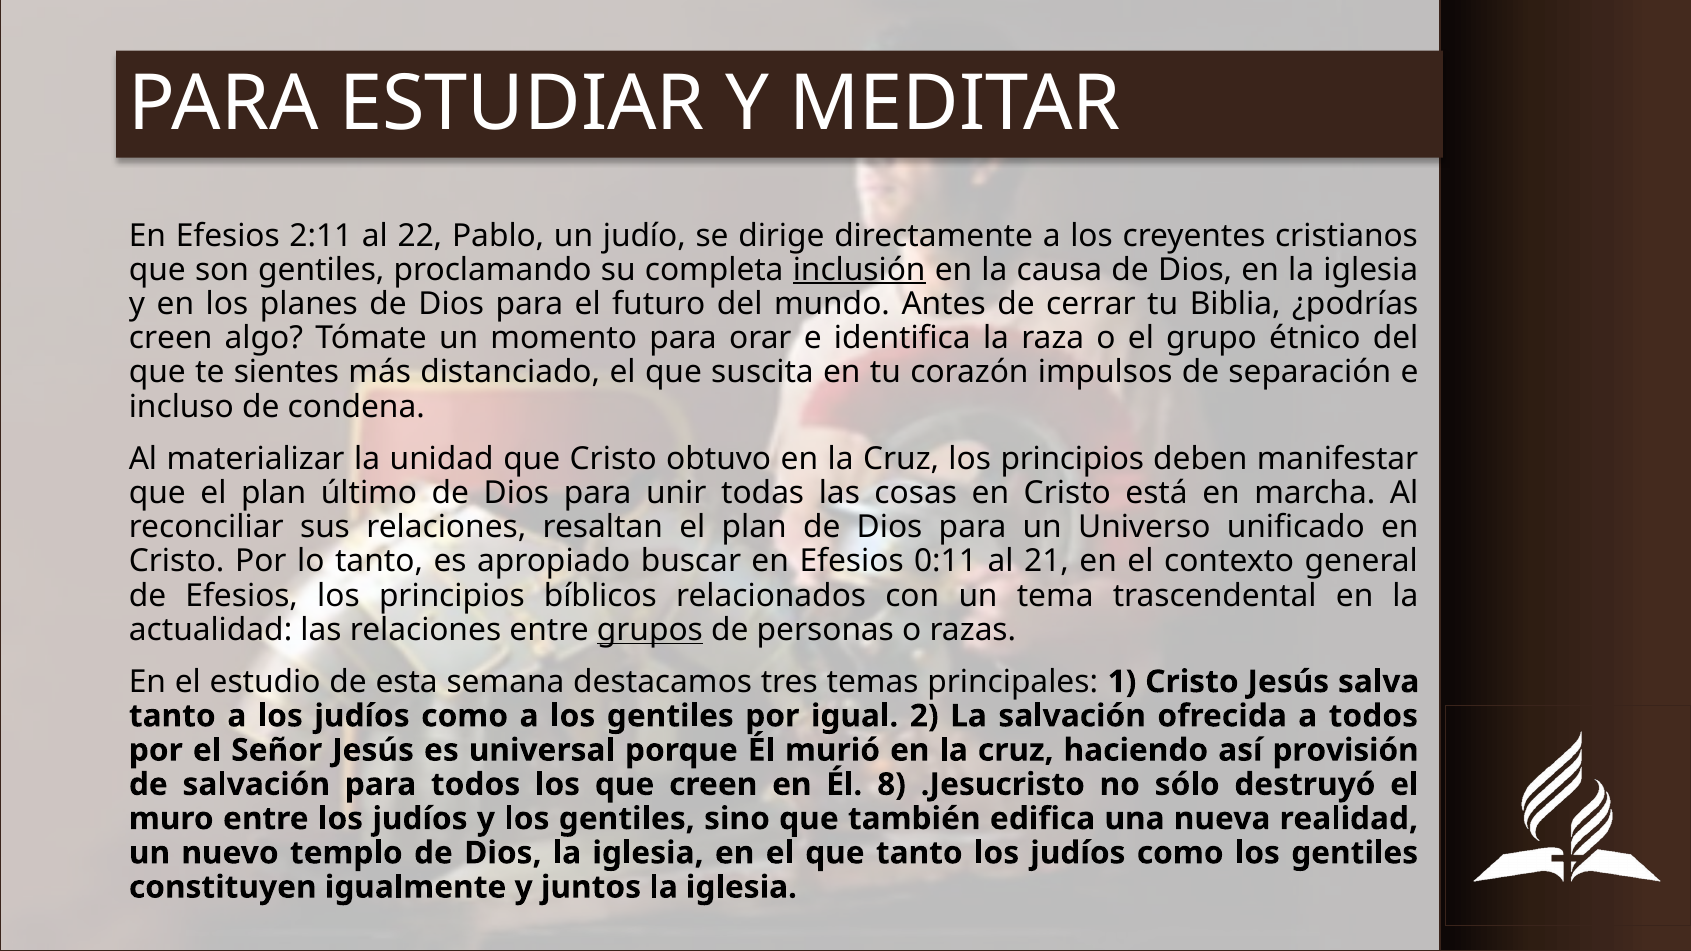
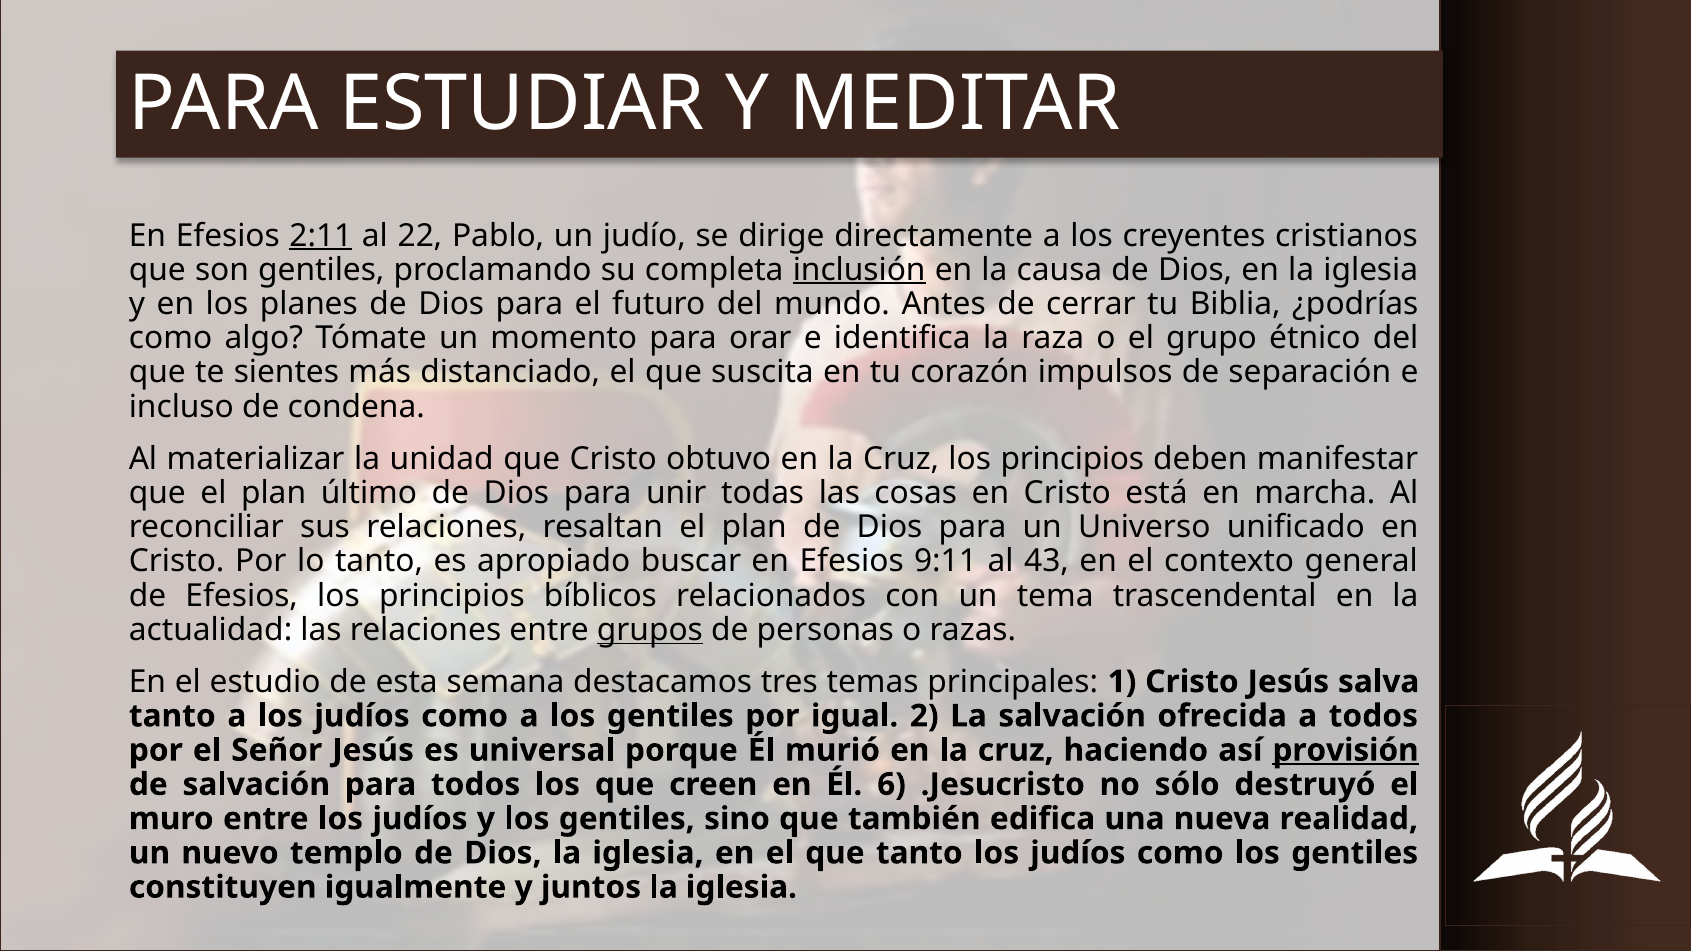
2:11 underline: none -> present (321, 236)
creen: creen -> como (171, 338)
0:11: 0:11 -> 9:11 (946, 561)
21: 21 -> 43 (1047, 561)
provisión underline: none -> present (1346, 750)
8: 8 -> 6 (892, 785)
